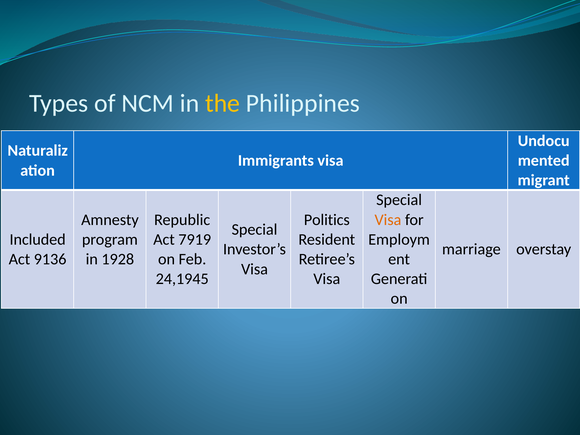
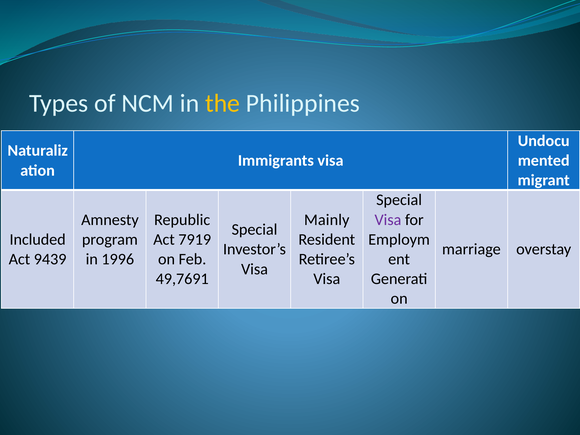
Politics: Politics -> Mainly (327, 220)
Visa colour: orange -> purple (388, 220)
9136: 9136 -> 9439 (50, 259)
1928: 1928 -> 1996 (118, 259)
24,1945: 24,1945 -> 49,7691 (182, 279)
